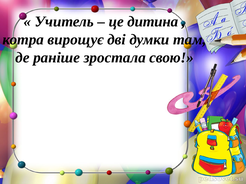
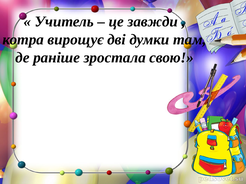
дитина: дитина -> завжди (153, 22)
